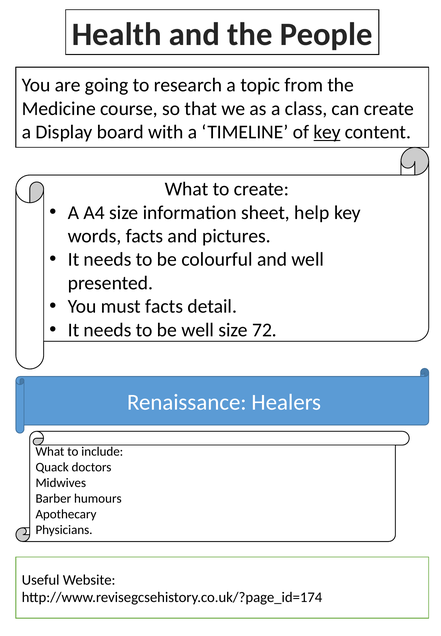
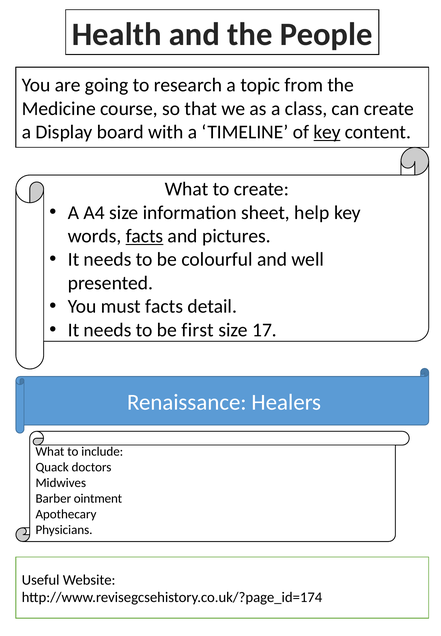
facts underline: none -> present (144, 236)
be well: well -> first (198, 330)
72: 72 -> 17 (264, 330)
humours: humours -> ointment (98, 499)
